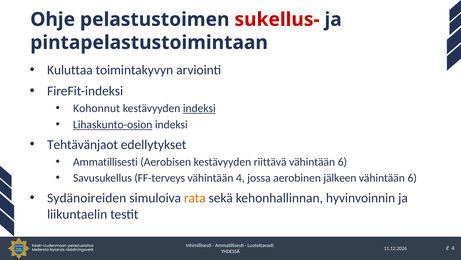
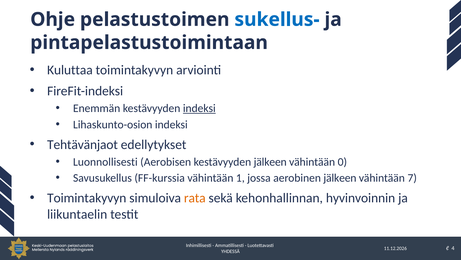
sukellus- colour: red -> blue (277, 19)
Kohonnut: Kohonnut -> Enemmän (97, 108)
Lihaskunto-osion underline: present -> none (113, 124)
Ammatillisesti: Ammatillisesti -> Luonnollisesti (105, 161)
kestävyyden riittävä: riittävä -> jälkeen (270, 161)
6: 6 -> 0 (342, 161)
FF-terveys: FF-terveys -> FF-kurssia (160, 178)
vähintään 4: 4 -> 1 (240, 178)
6: 6 -> 7 (412, 178)
Sydänoireiden: Sydänoireiden -> Toimintakyvyn (87, 198)
